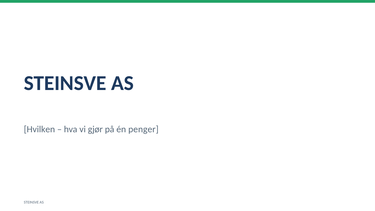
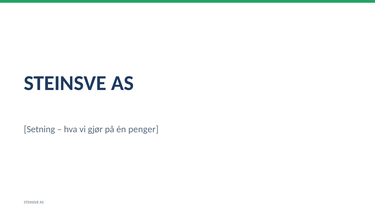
Hvilken: Hvilken -> Setning (39, 129)
